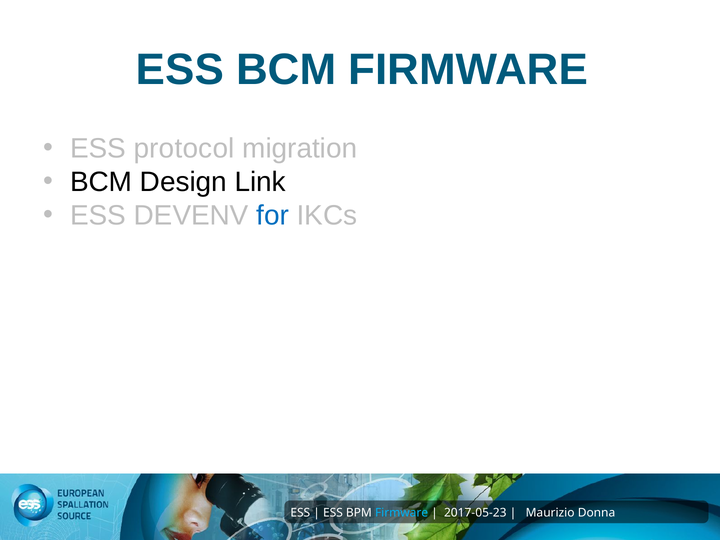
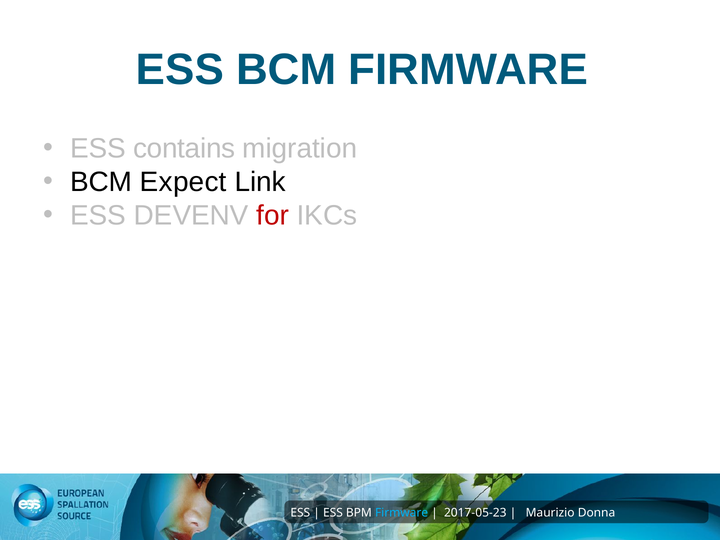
protocol: protocol -> contains (184, 148)
Design: Design -> Expect (183, 182)
for colour: blue -> red (273, 216)
